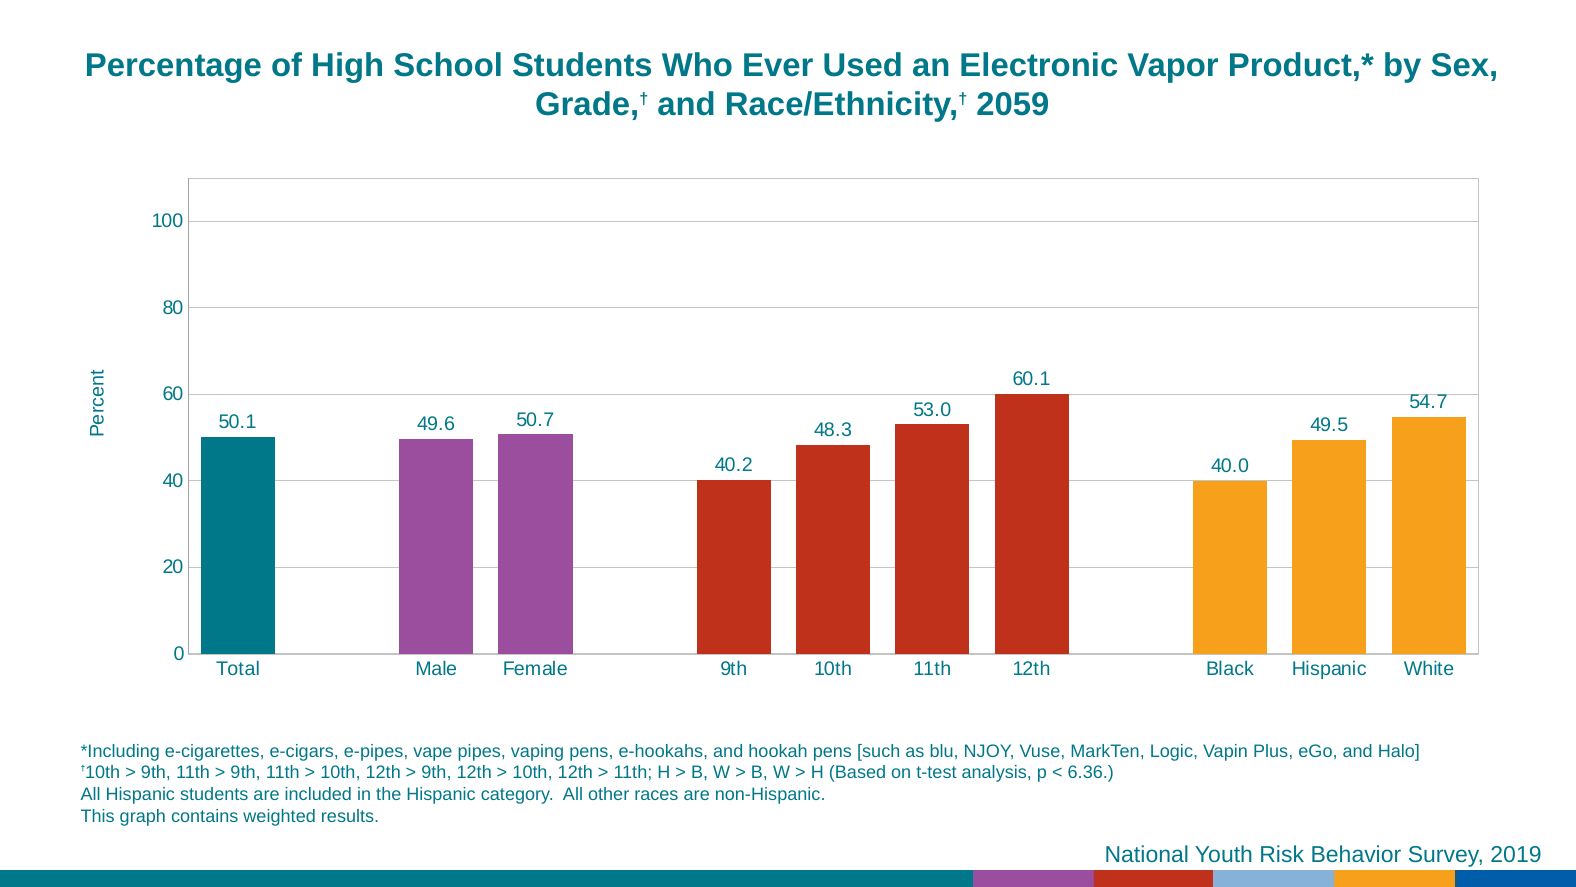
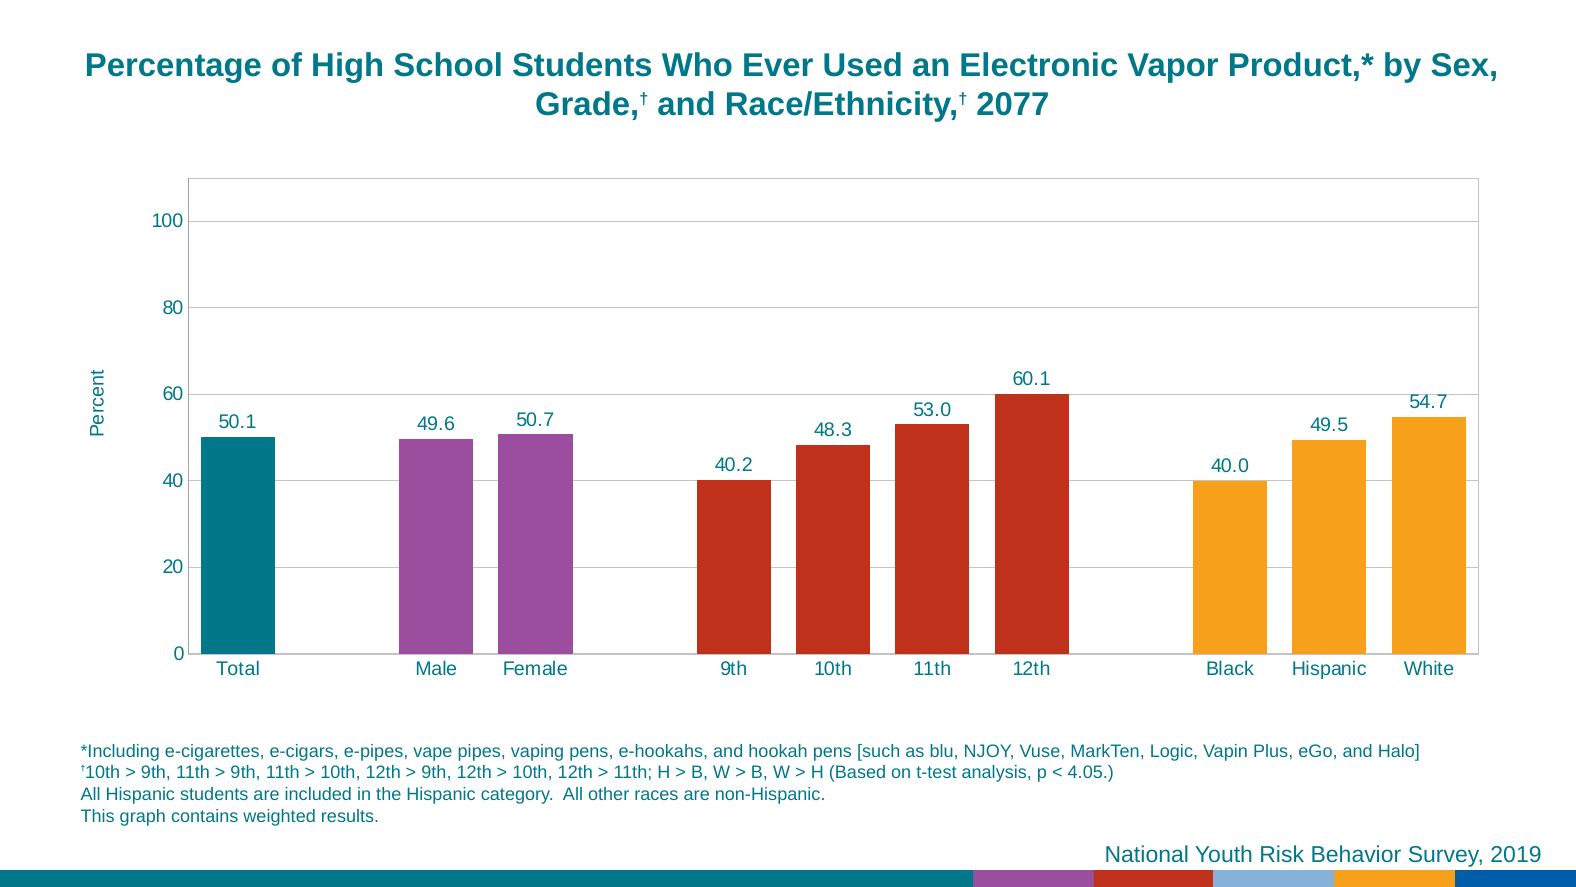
2059: 2059 -> 2077 (1013, 105)
6.36: 6.36 -> 4.05 (1091, 772)
